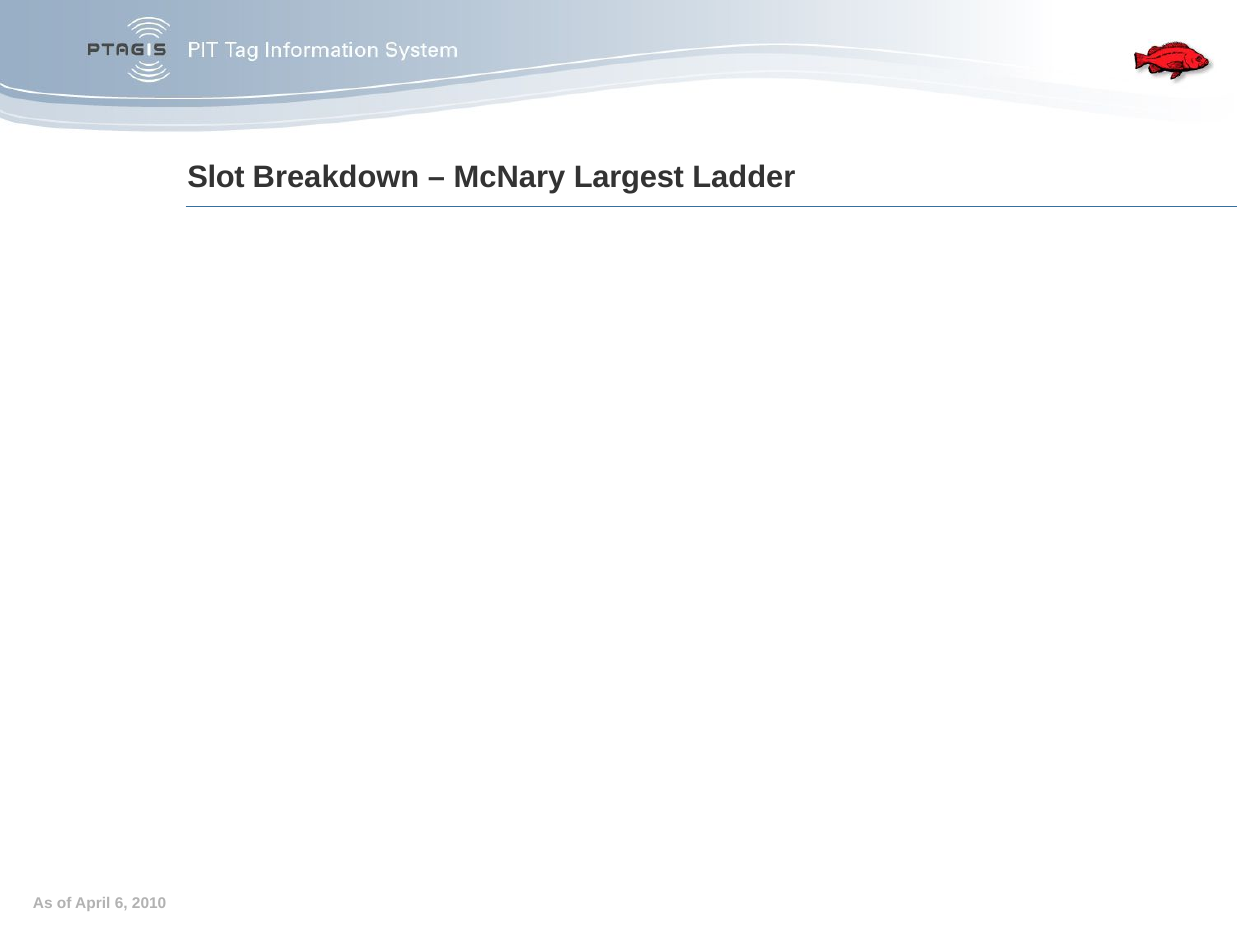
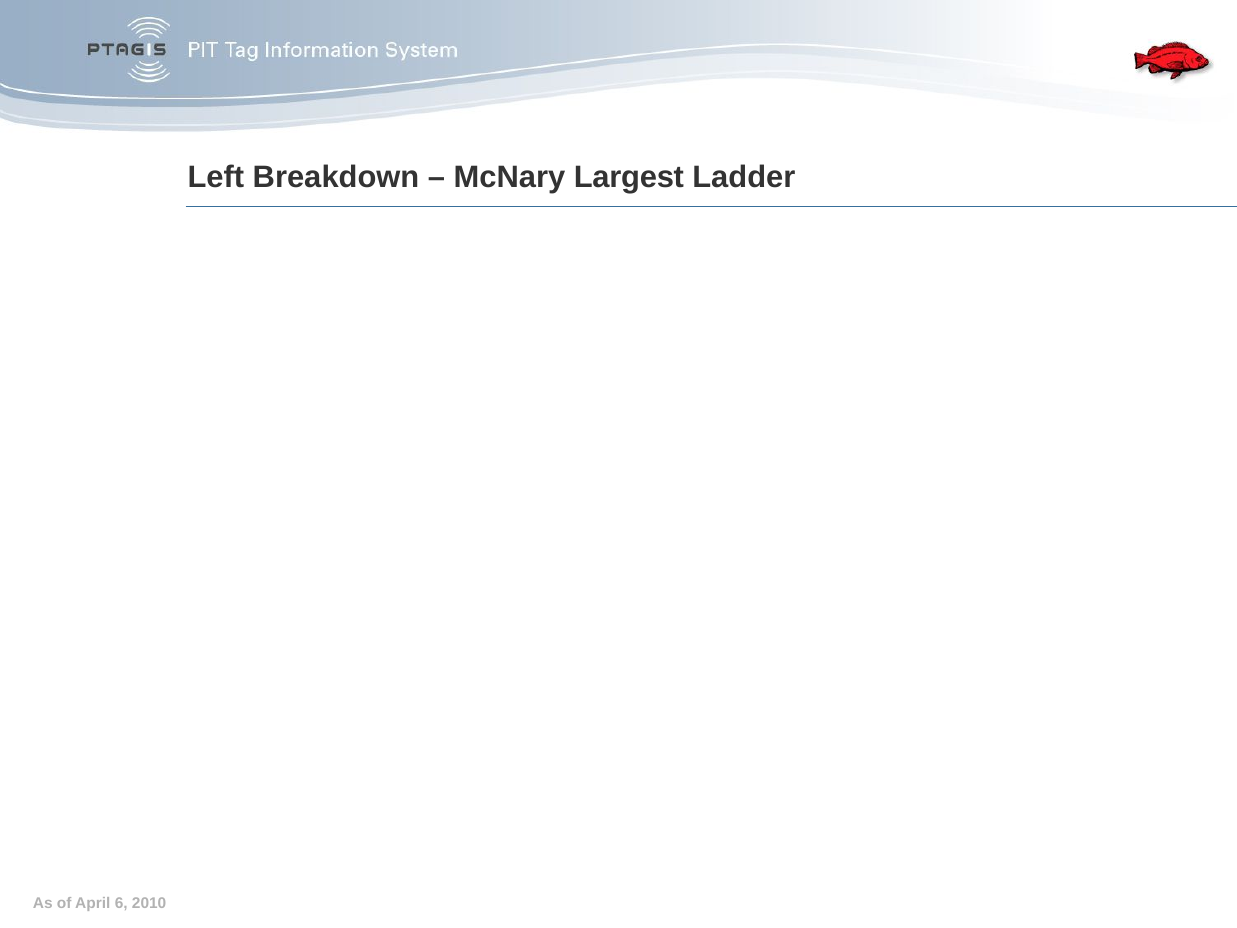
Slot: Slot -> Left (216, 177)
